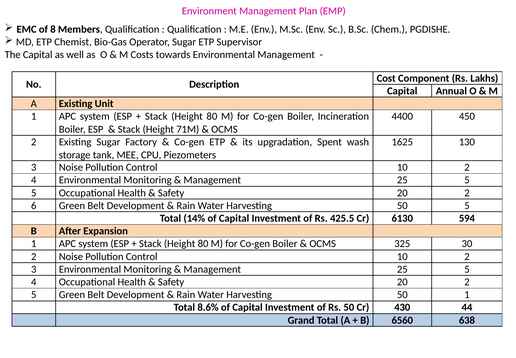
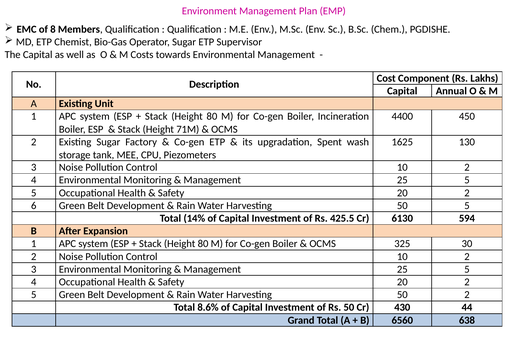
50 1: 1 -> 2 (467, 294)
